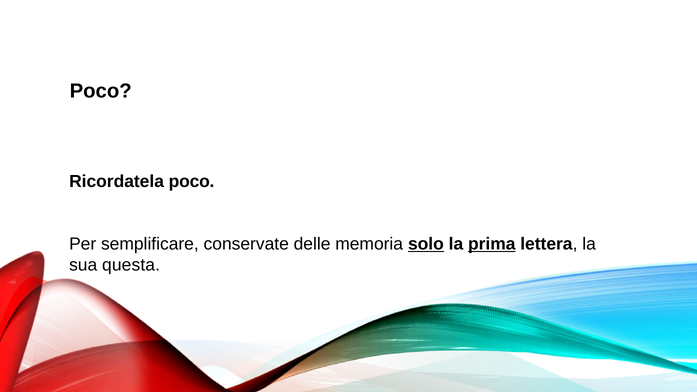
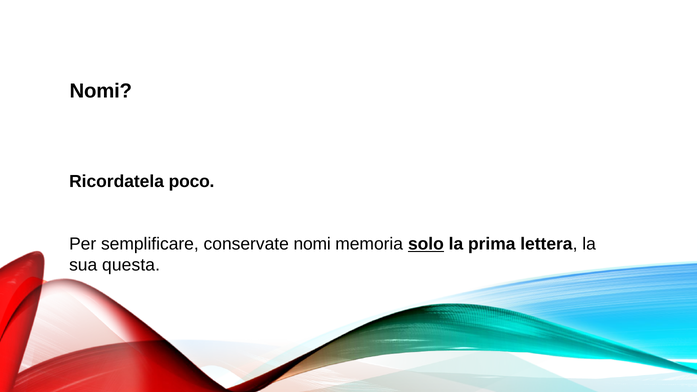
Poco: Poco -> Nomi (101, 91)
conservate delle: delle -> nomi (312, 244)
prima underline: present -> none (492, 244)
